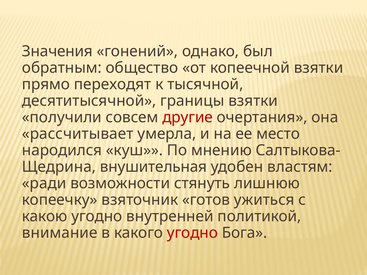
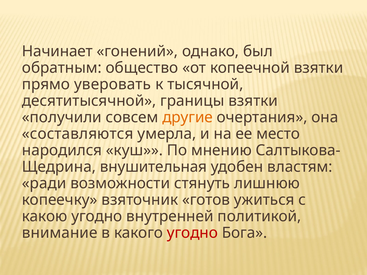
Значения: Значения -> Начинает (57, 51)
переходят: переходят -> уверовать (113, 84)
другие colour: red -> orange (188, 117)
рассчитывает: рассчитывает -> составляются (78, 134)
